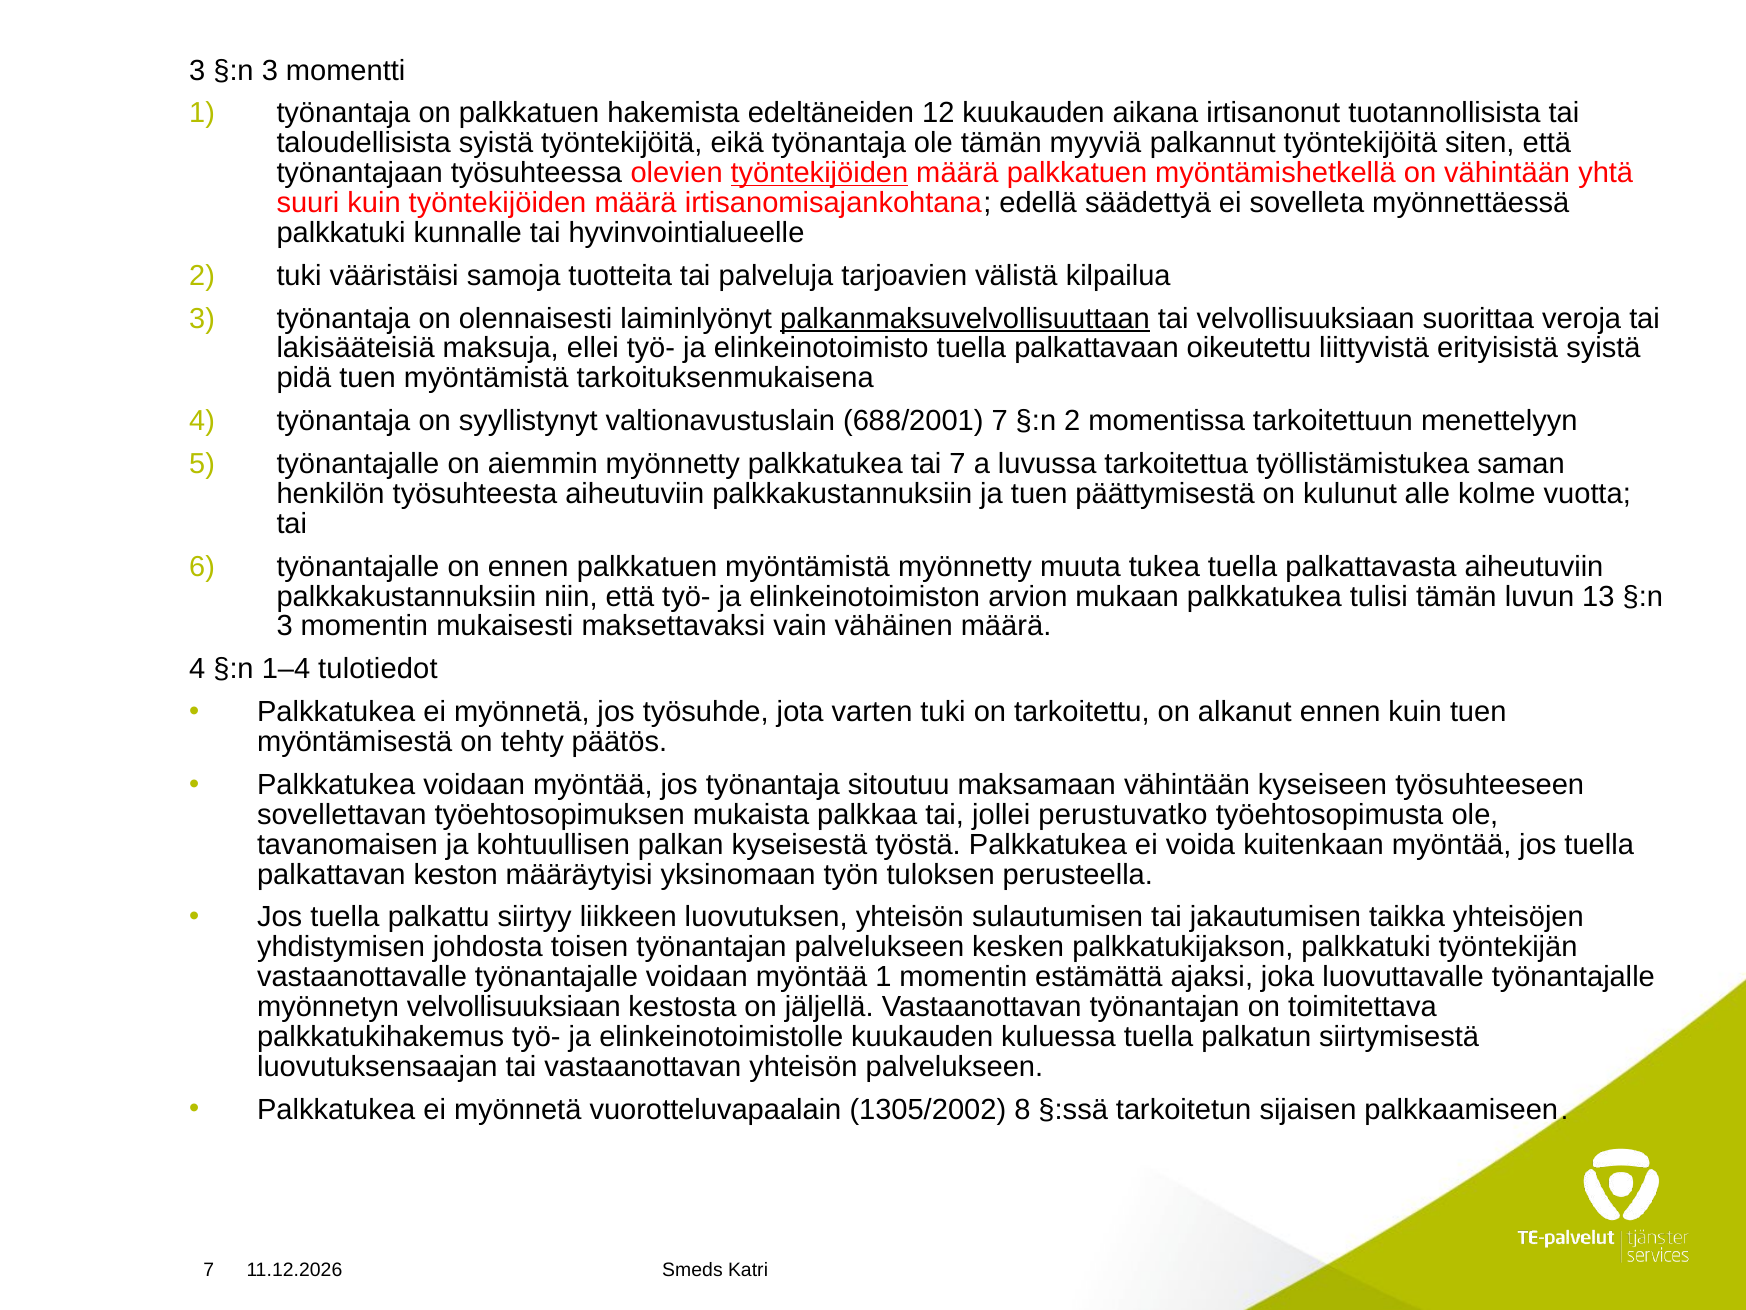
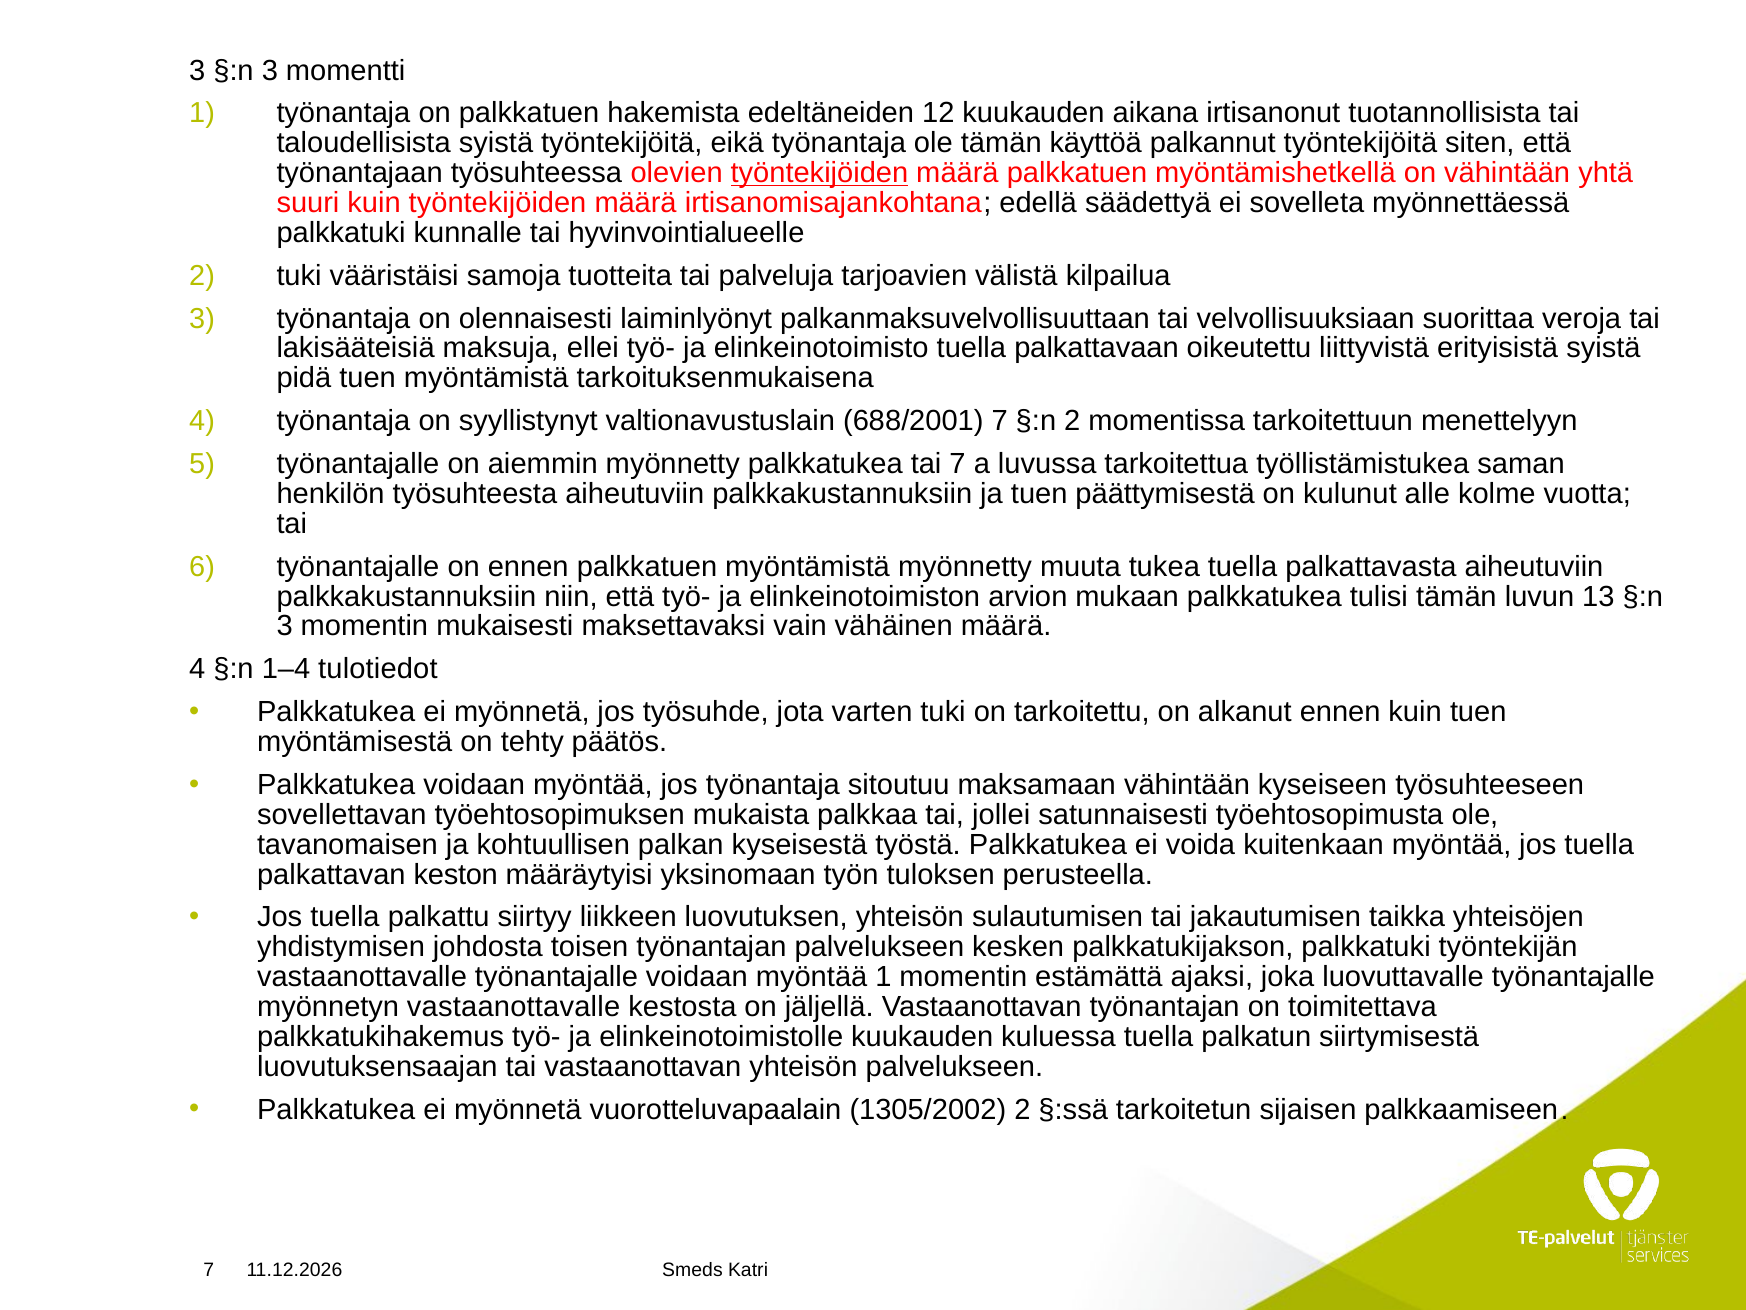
myyviä: myyviä -> käyttöä (1096, 143)
palkanmaksuvelvollisuuttaan underline: present -> none (965, 318)
perustuvatko: perustuvatko -> satunnaisesti (1123, 814)
myönnetyn velvollisuuksiaan: velvollisuuksiaan -> vastaanottavalle (514, 1007)
1305/2002 8: 8 -> 2 (1022, 1109)
